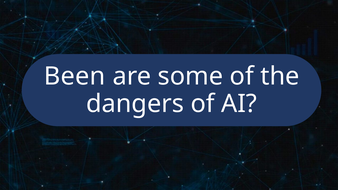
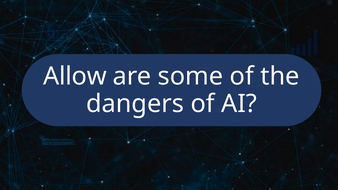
Been: Been -> Allow (75, 76)
